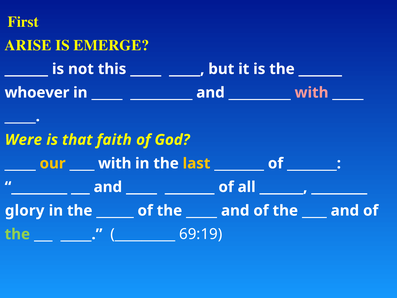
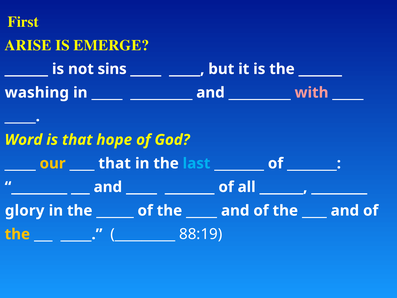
this: this -> sins (112, 69)
whoever: whoever -> washing (37, 93)
Were: Were -> Word (24, 140)
faith: faith -> hope (114, 140)
with: with -> that (115, 163)
last colour: yellow -> light blue (197, 163)
the colour: light green -> yellow (17, 234)
69:19: 69:19 -> 88:19 (201, 234)
